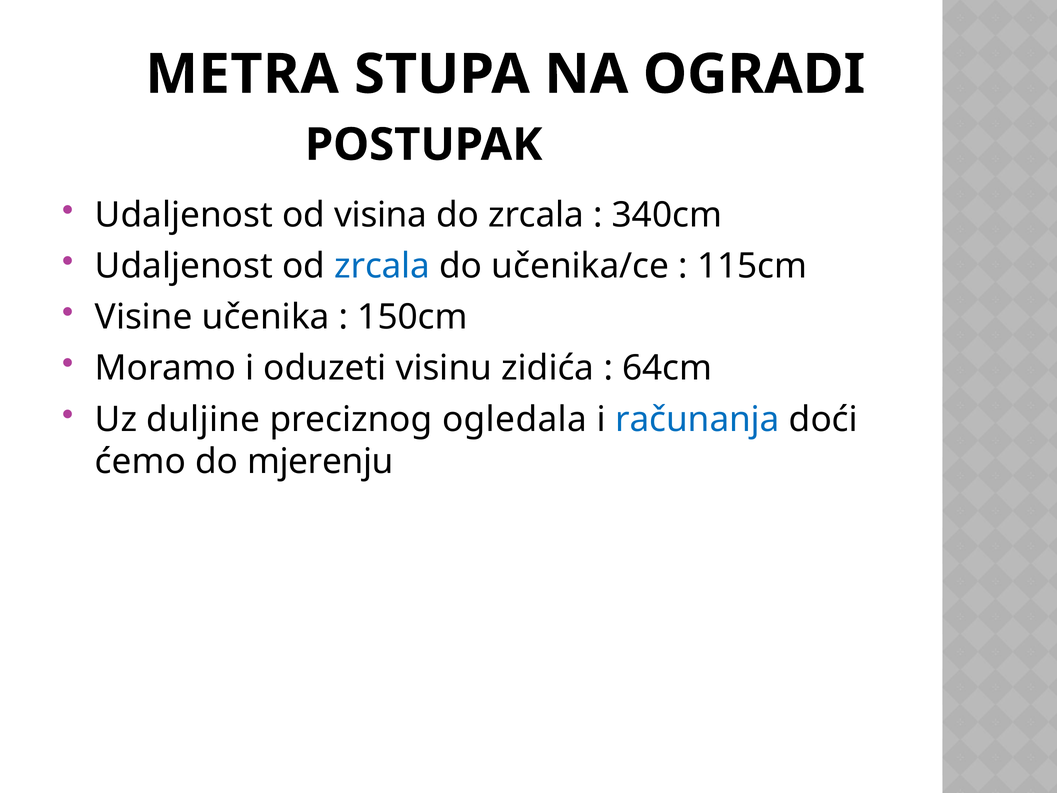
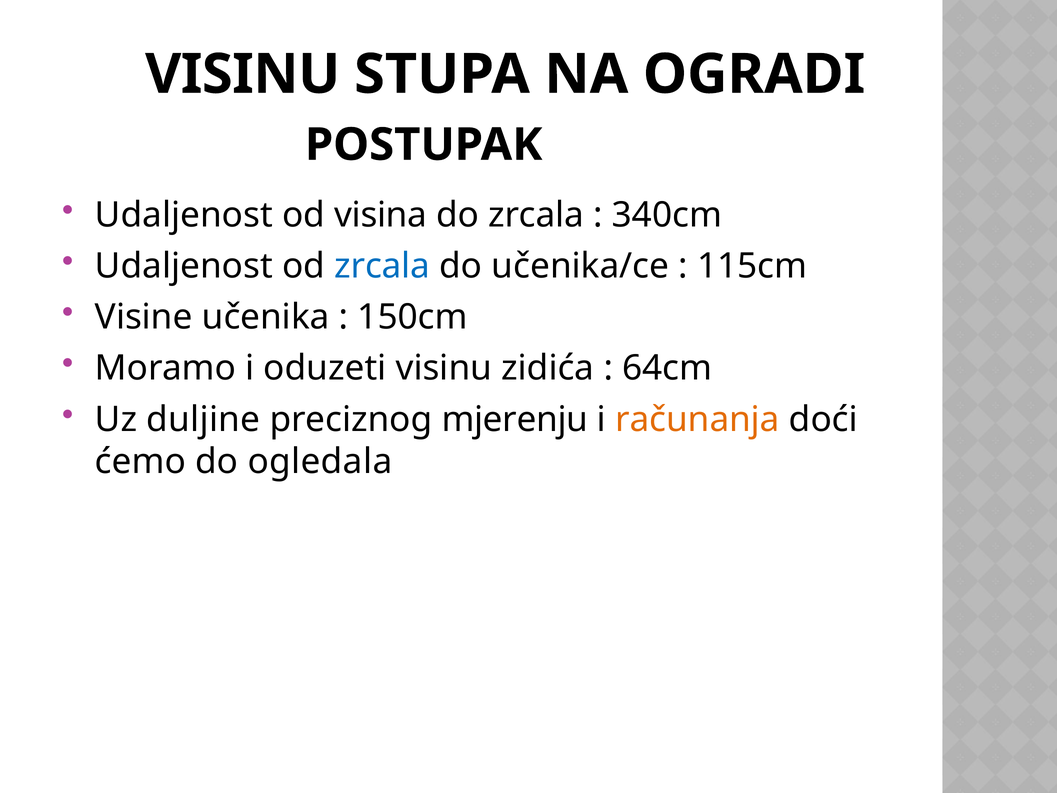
METRA: METRA -> VISINU (243, 74)
ogledala: ogledala -> mjerenju (515, 419)
računanja colour: blue -> orange (697, 419)
mjerenju: mjerenju -> ogledala (320, 462)
